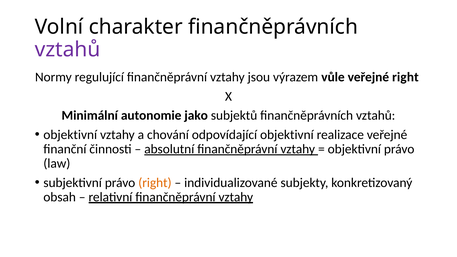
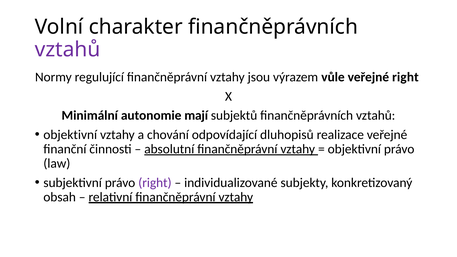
jako: jako -> mají (196, 116)
odpovídající objektivní: objektivní -> dluhopisů (287, 135)
right colour: orange -> purple (155, 183)
